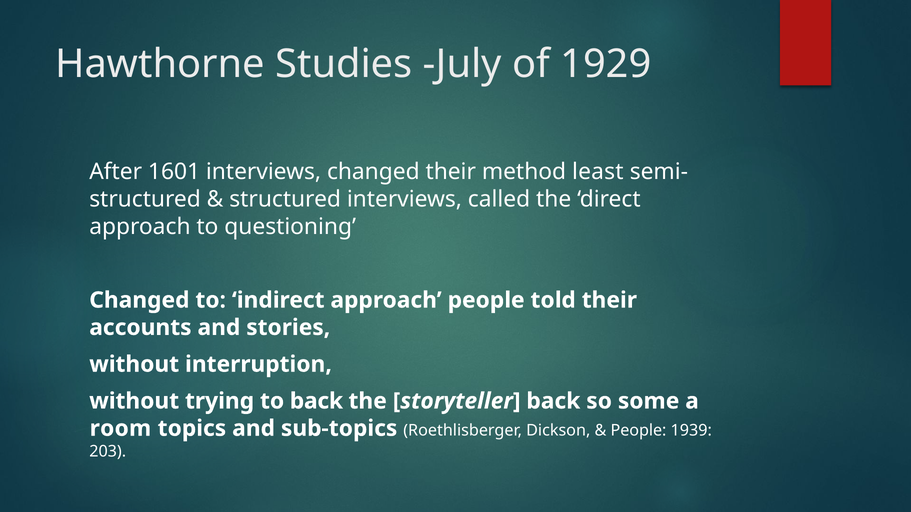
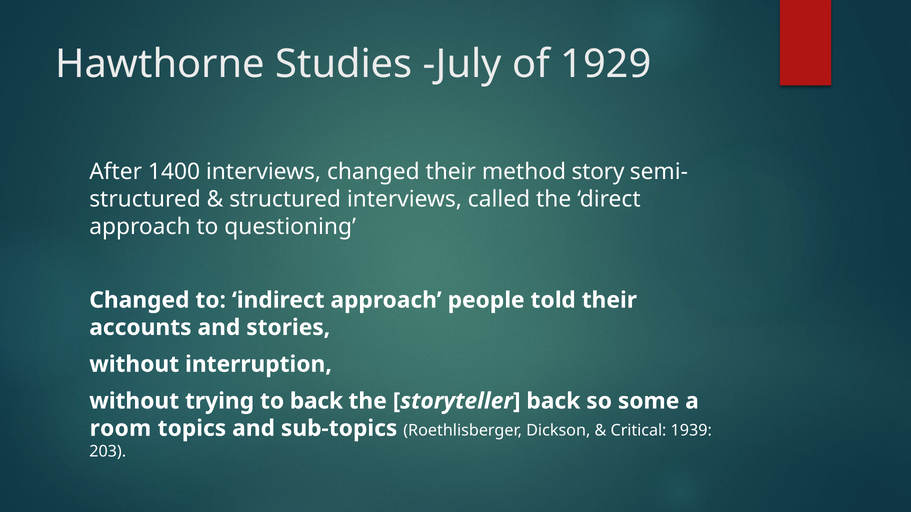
1601: 1601 -> 1400 (174, 172)
least: least -> story (598, 172)
People: People -> Critical (639, 431)
